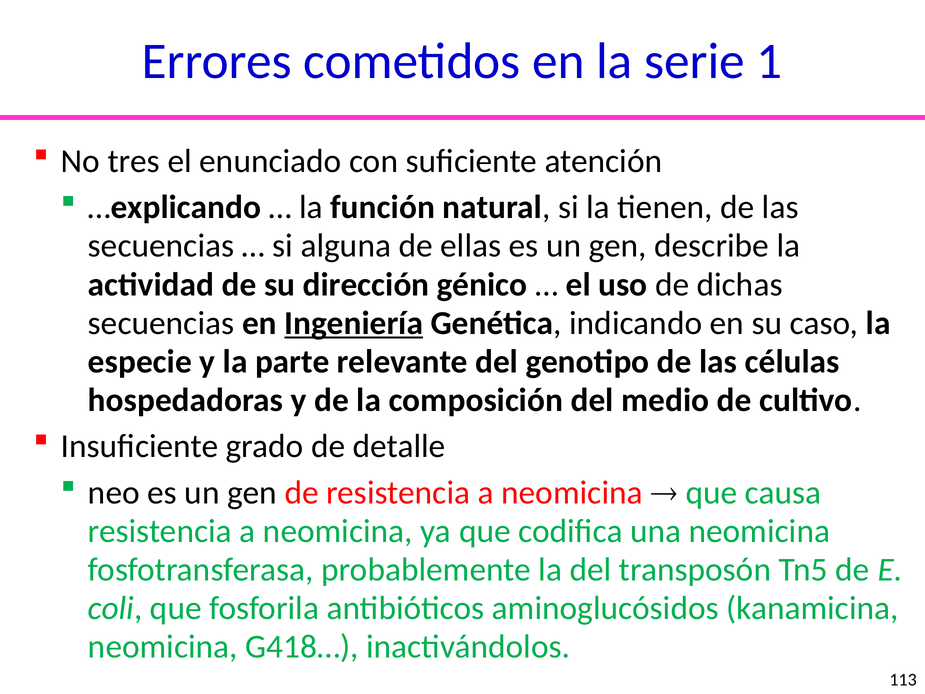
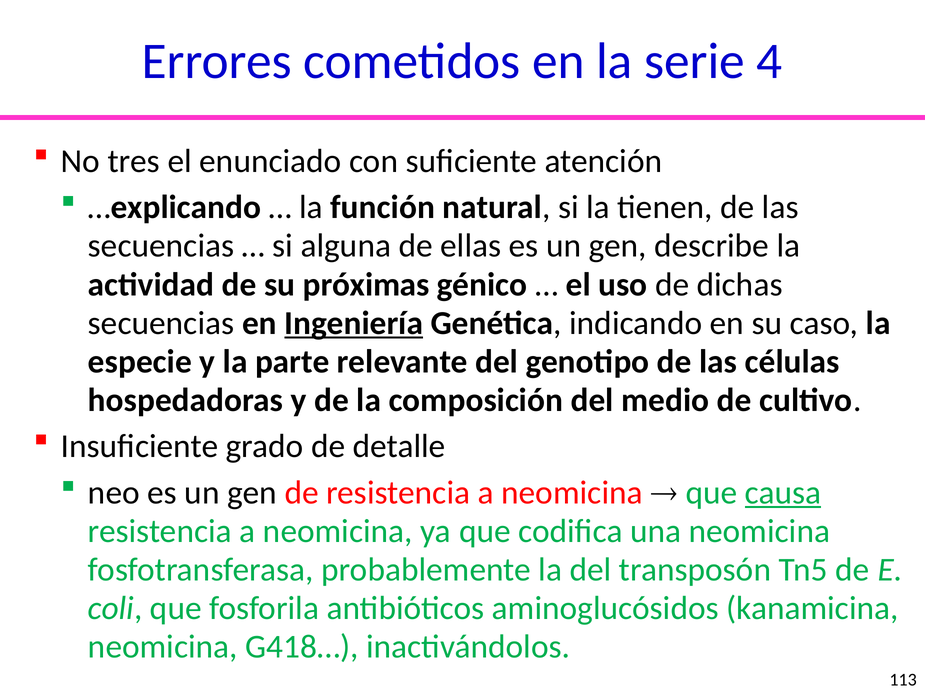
1: 1 -> 4 (769, 61)
dirección: dirección -> próximas (366, 284)
causa underline: none -> present (783, 492)
